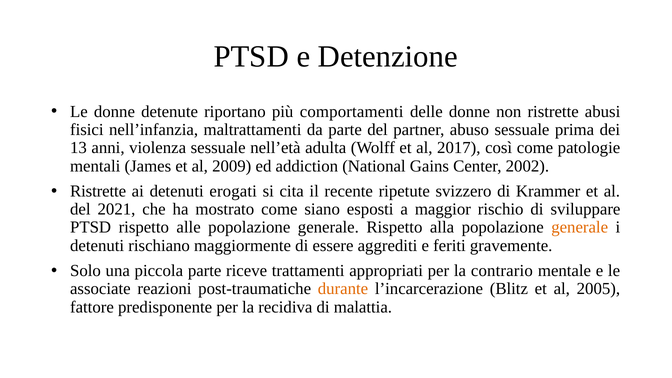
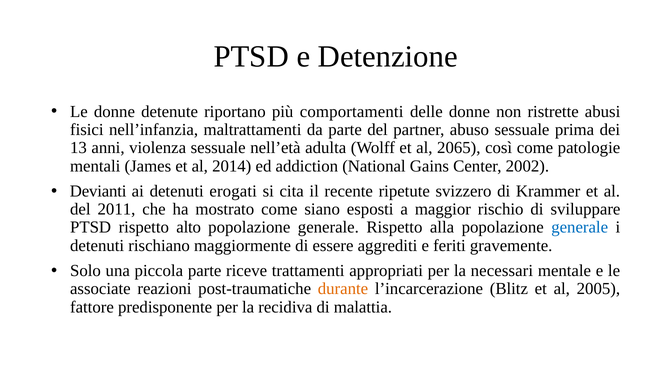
2017: 2017 -> 2065 (459, 148)
2009: 2009 -> 2014 (232, 166)
Ristrette: Ristrette -> Devianti (98, 191)
2021: 2021 -> 2011 (116, 209)
alle: alle -> alto (189, 227)
generale colour: orange -> blue (580, 227)
contrario: contrario -> necessari (502, 271)
